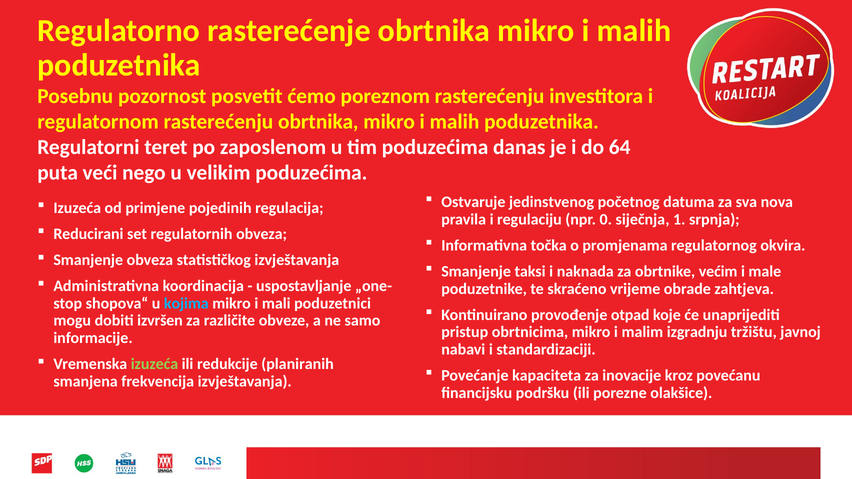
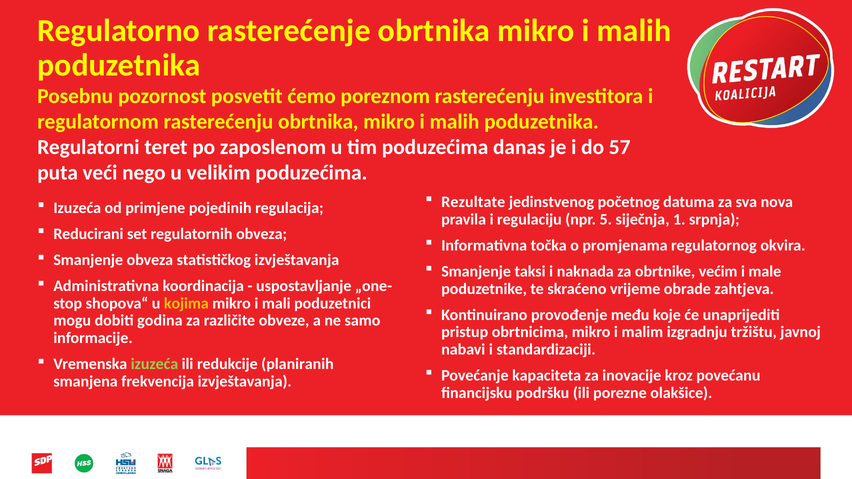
64: 64 -> 57 (620, 147)
Ostvaruje: Ostvaruje -> Rezultate (473, 202)
0: 0 -> 5 (606, 219)
kojima colour: light blue -> yellow (186, 304)
otpad: otpad -> među (630, 315)
izvršen: izvršen -> godina (160, 321)
